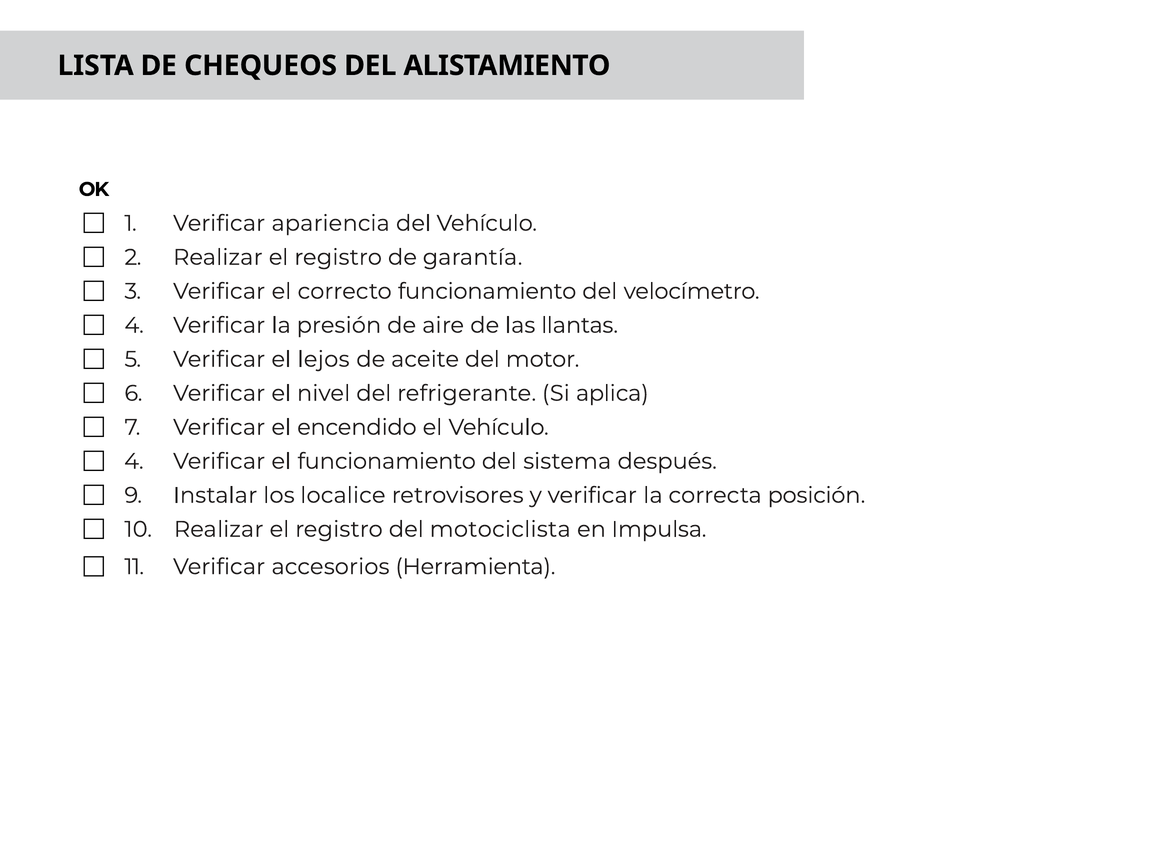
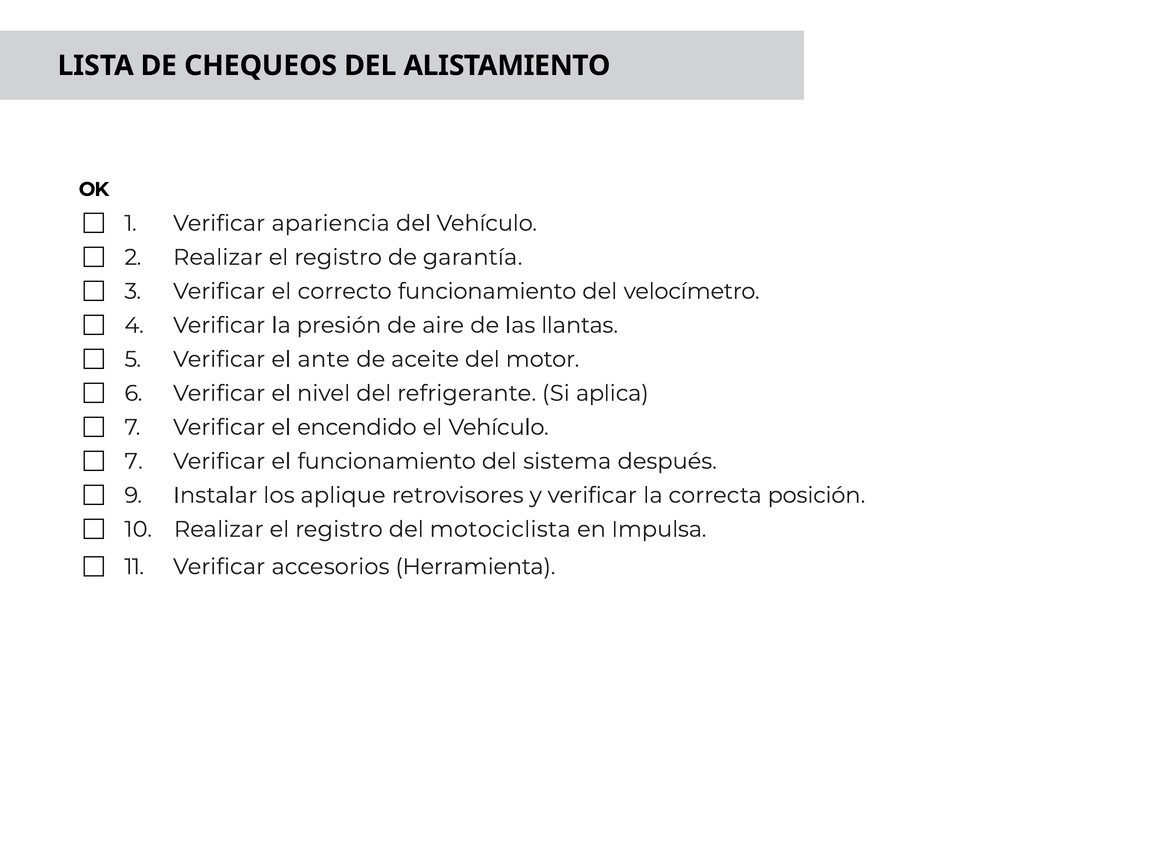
lejos: lejos -> ante (324, 359)
4: 4 -> 7 (134, 462)
localice: localice -> aplique (343, 496)
